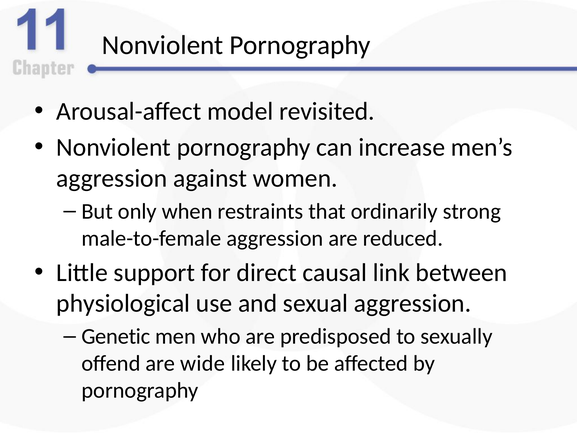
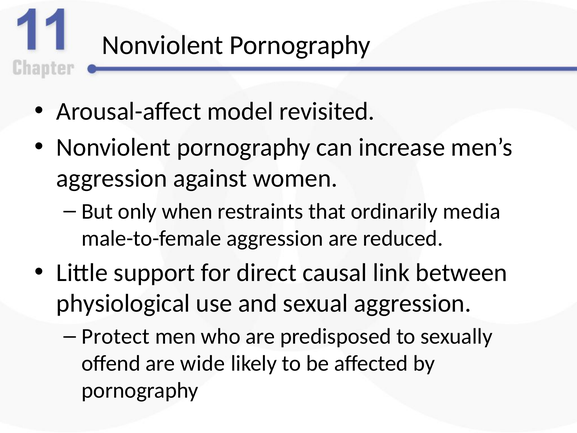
strong: strong -> media (472, 211)
Genetic: Genetic -> Protect (116, 336)
